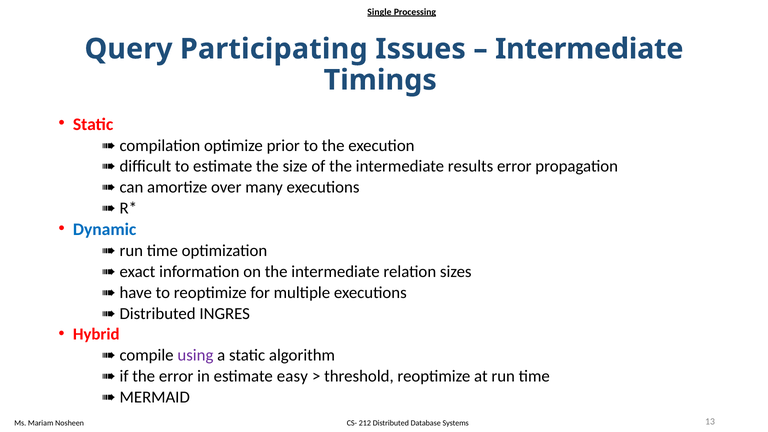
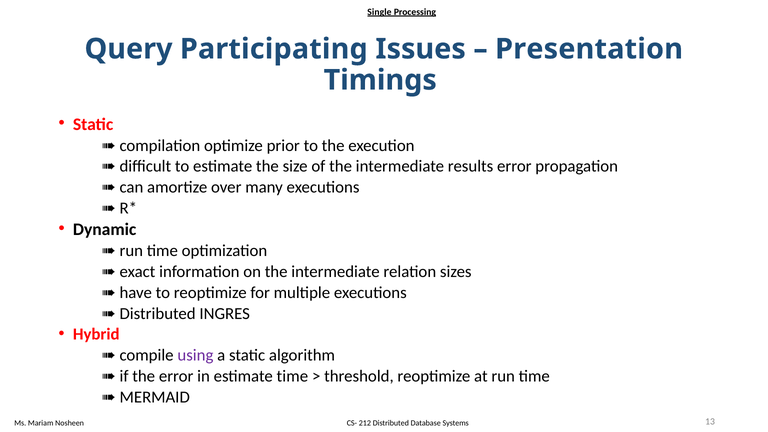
Intermediate: Intermediate -> Presentation (589, 49)
Dynamic colour: blue -> black (105, 229)
estimate easy: easy -> time (292, 376)
